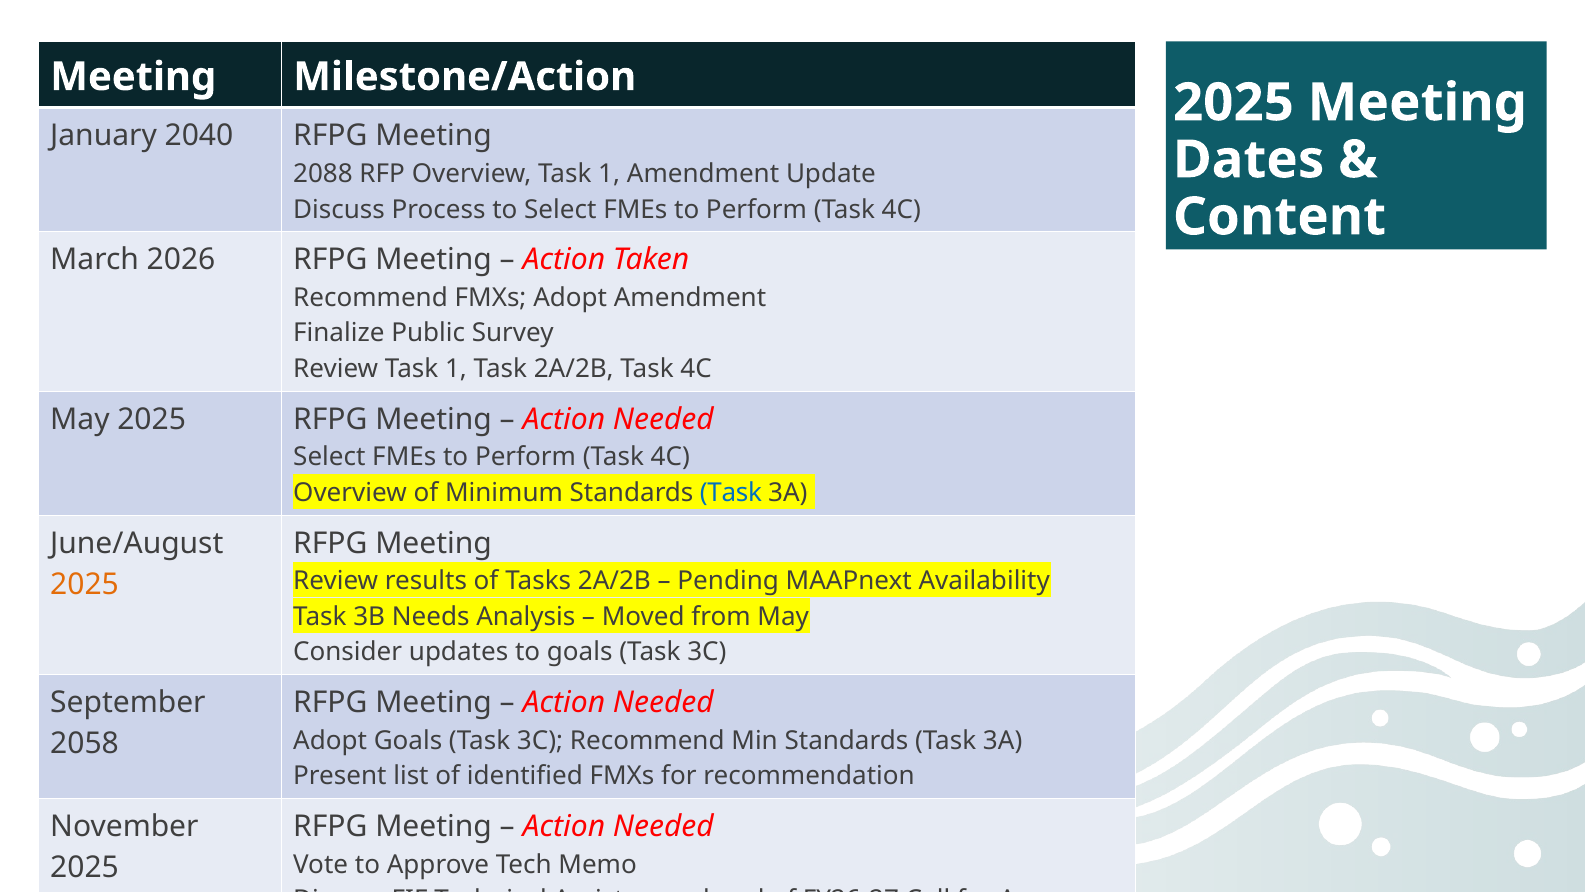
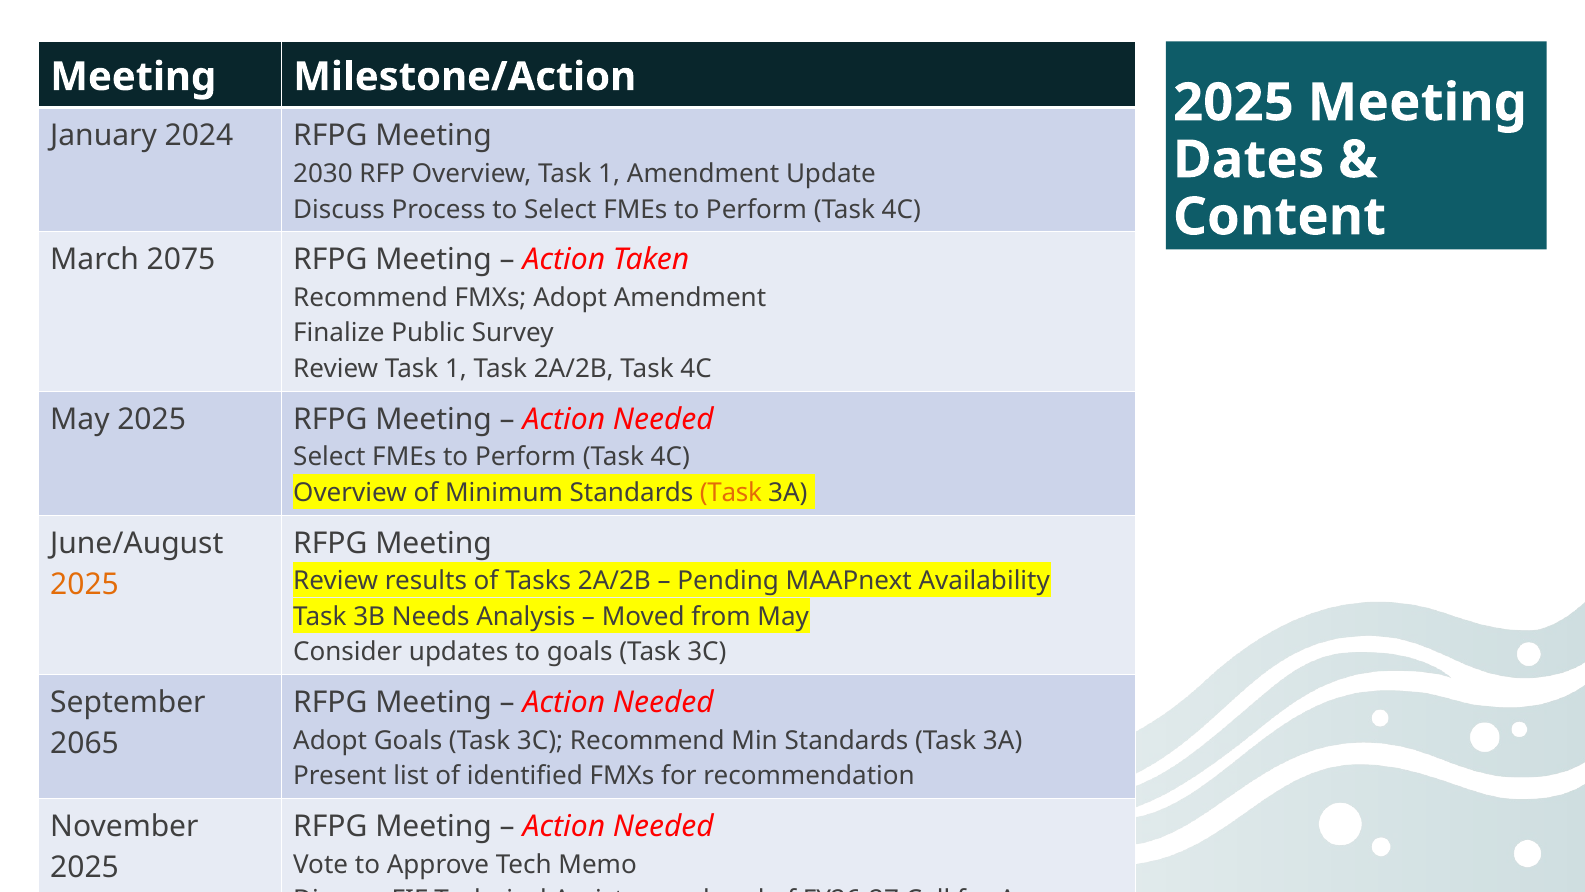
2040: 2040 -> 2024 (199, 136)
2088: 2088 -> 2030 (323, 174)
2026: 2026 -> 2075 (181, 260)
Task colour: blue -> orange (731, 493)
2058: 2058 -> 2065 (85, 743)
